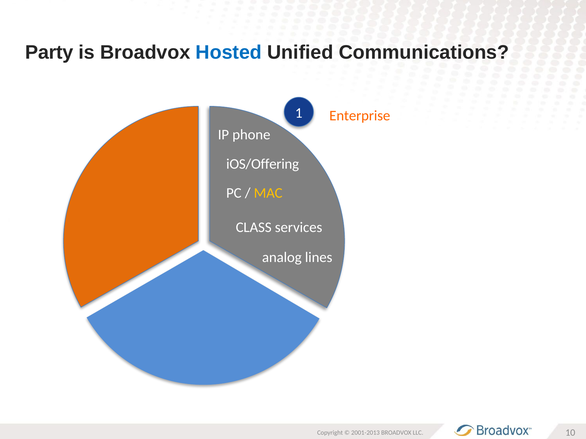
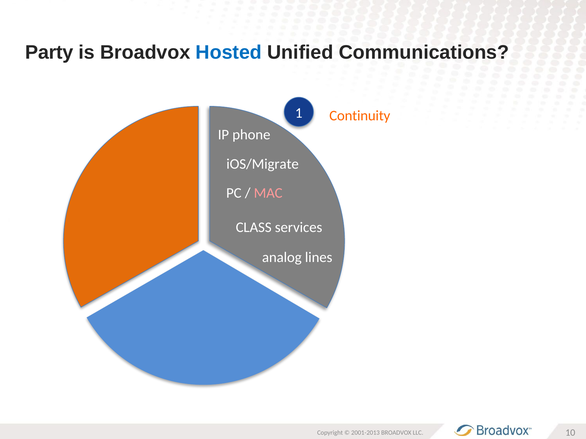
Enterprise: Enterprise -> Continuity (360, 116)
iOS/Offering: iOS/Offering -> iOS/Migrate (263, 164)
MAC colour: yellow -> pink (268, 193)
